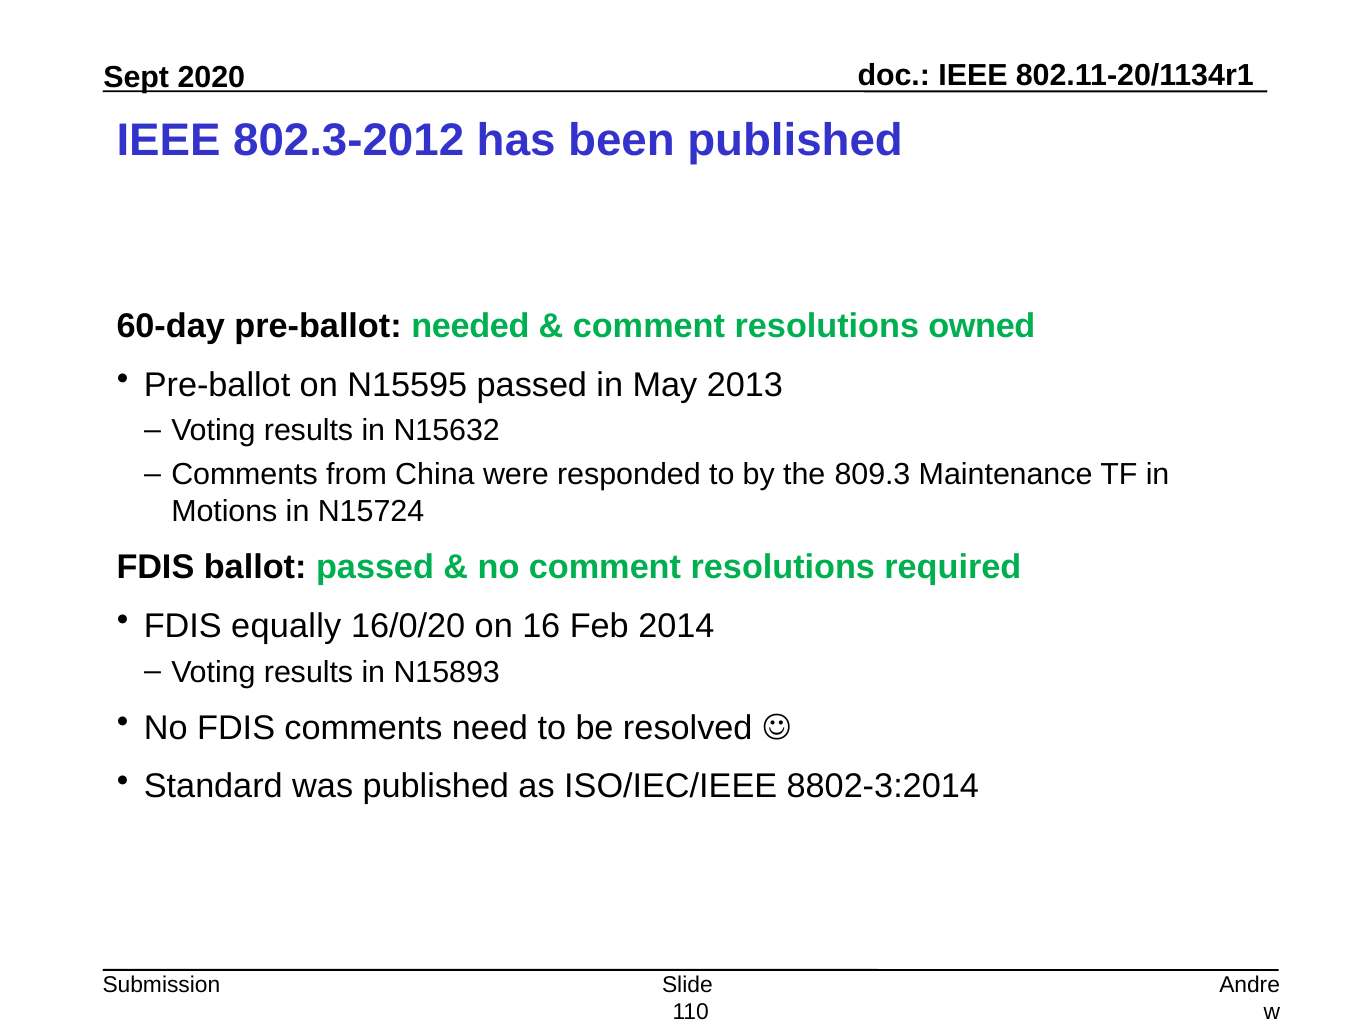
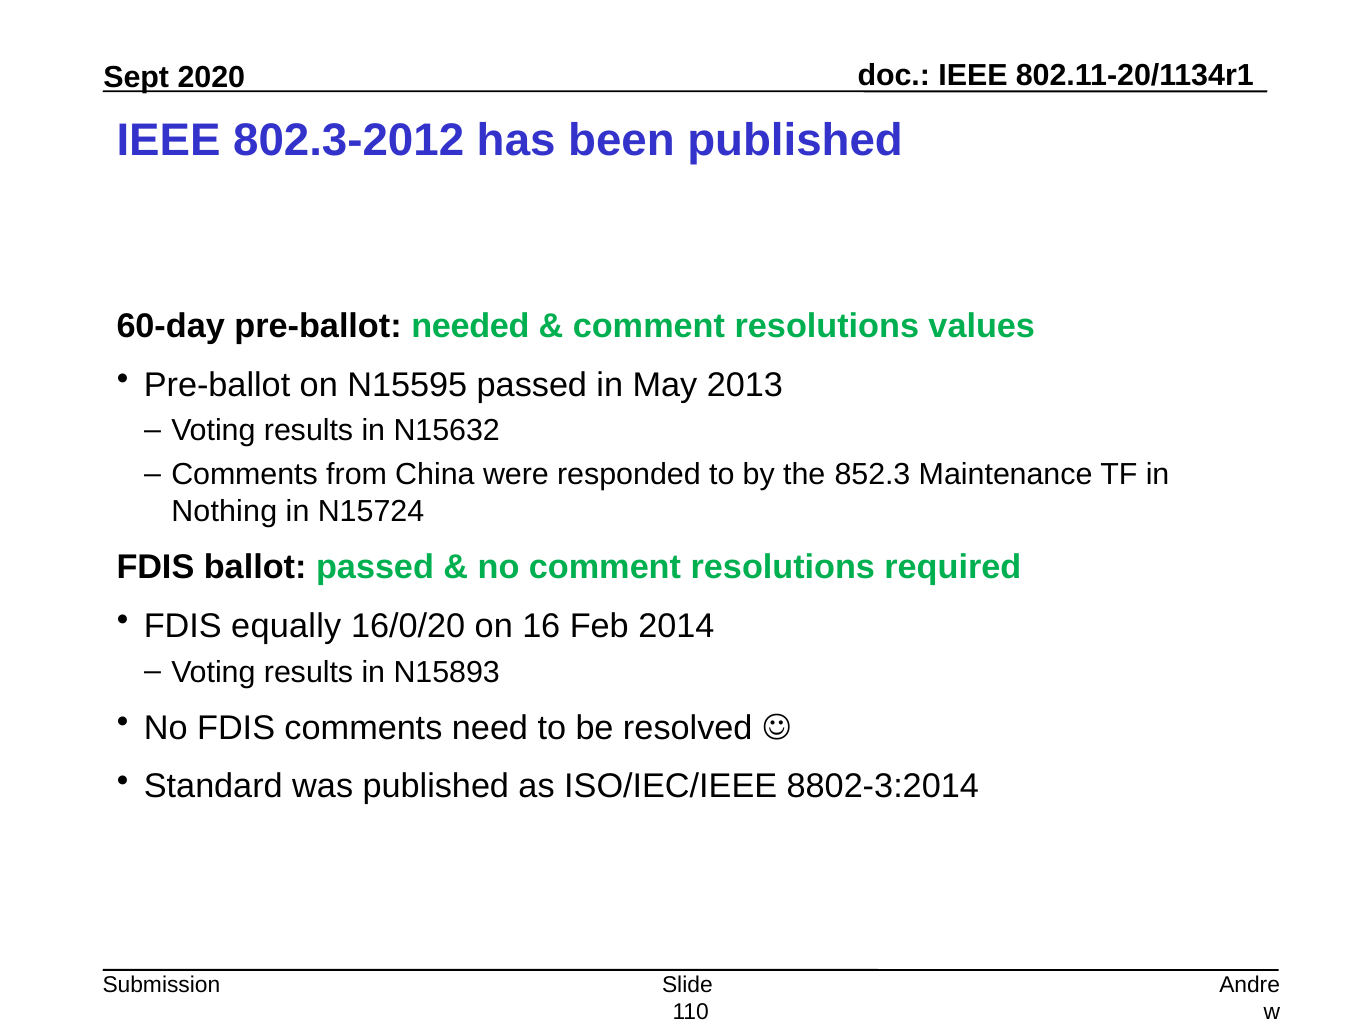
owned: owned -> values (982, 327)
809.3: 809.3 -> 852.3 (872, 475)
Motions: Motions -> Nothing (224, 512)
